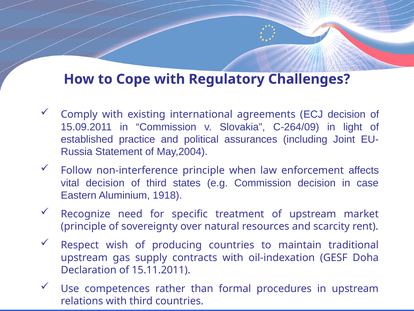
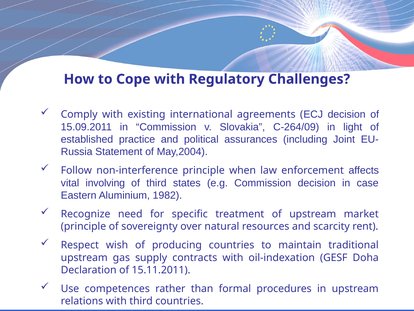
vital decision: decision -> involving (105, 183)
1918: 1918 -> 1982 (167, 195)
